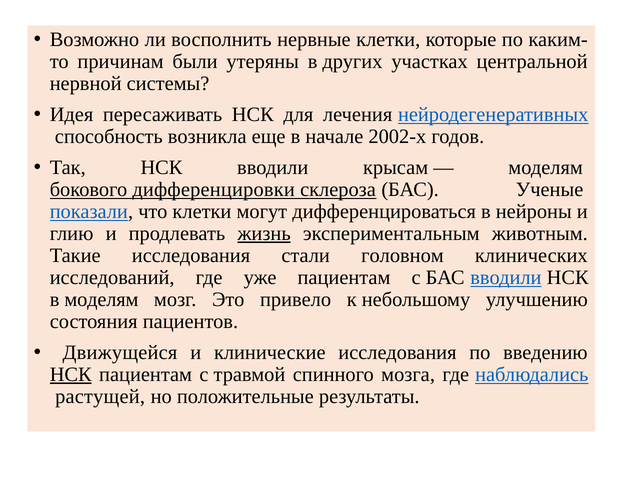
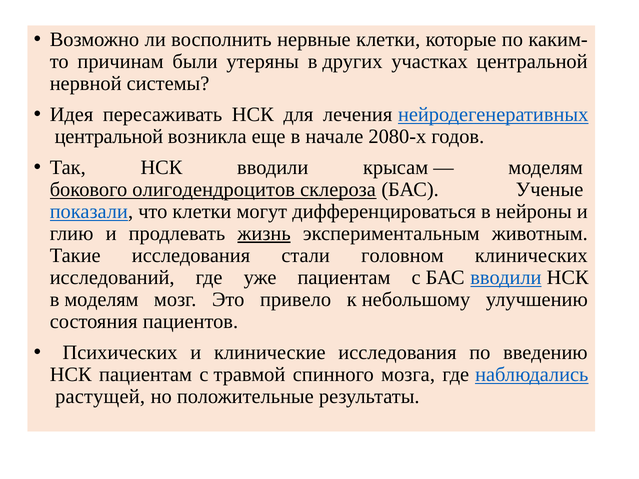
способность: способность -> центральной (109, 137)
2002-х: 2002-х -> 2080-х (397, 137)
дифференцировки: дифференцировки -> олигодендроцитов (214, 190)
Движущейся: Движущейся -> Психических (120, 353)
НСК underline: present -> none (71, 375)
